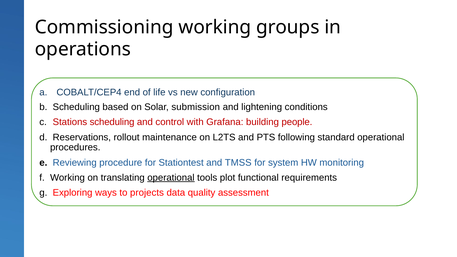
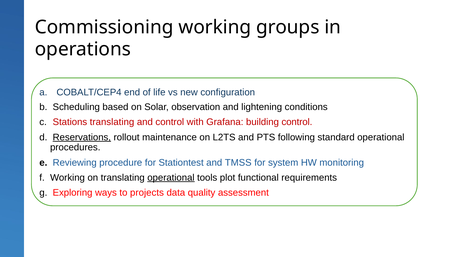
submission: submission -> observation (196, 107)
Stations scheduling: scheduling -> translating (112, 122)
building people: people -> control (297, 122)
Reservations underline: none -> present (82, 137)
